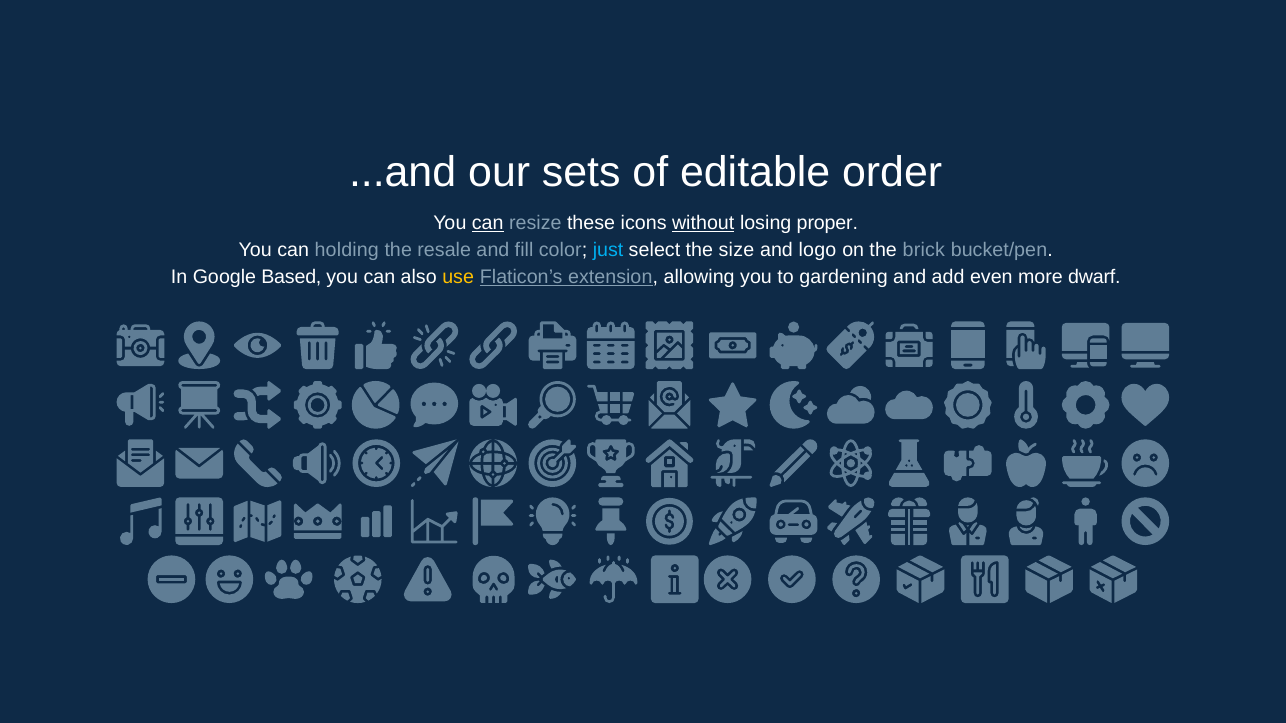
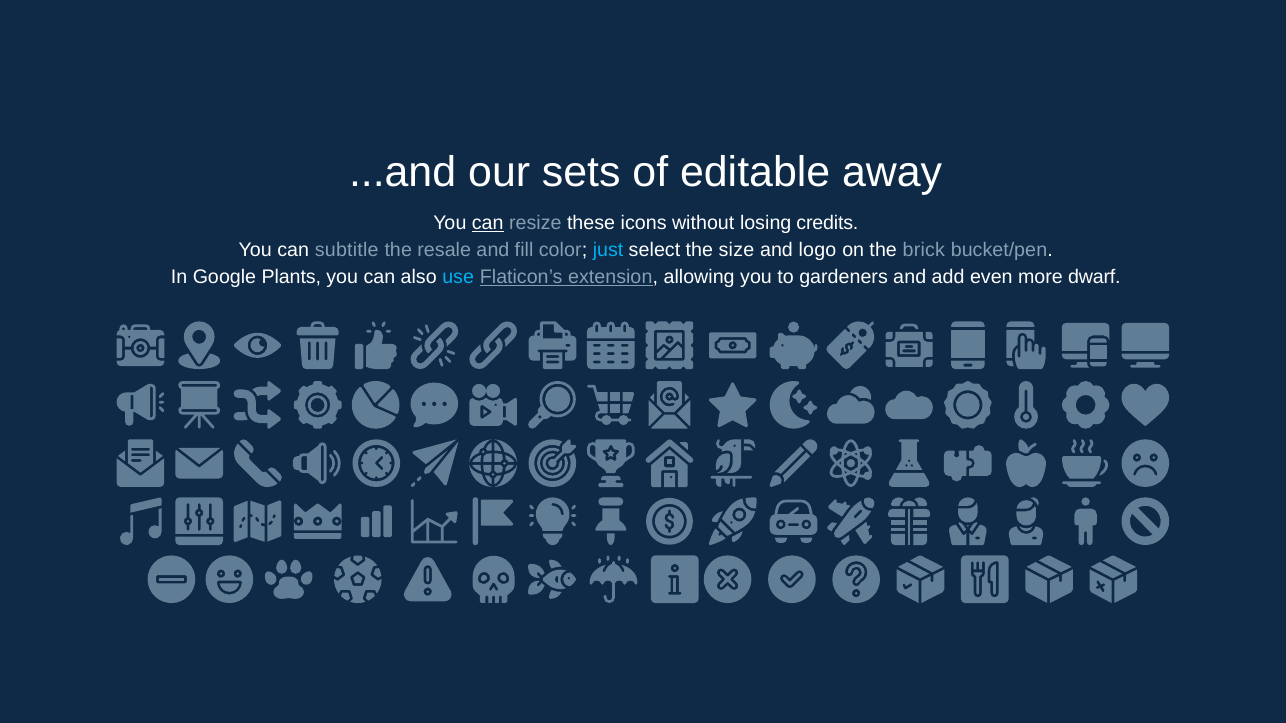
order: order -> away (892, 173)
without underline: present -> none (703, 223)
proper: proper -> credits (827, 223)
holding: holding -> subtitle (347, 250)
Based: Based -> Plants (291, 277)
use colour: yellow -> light blue (458, 277)
gardening: gardening -> gardeners (844, 277)
